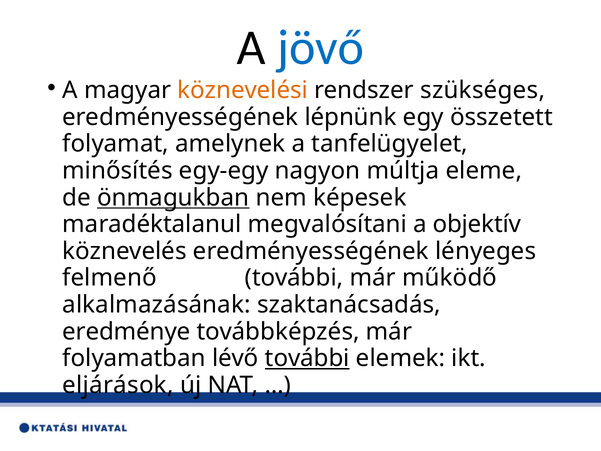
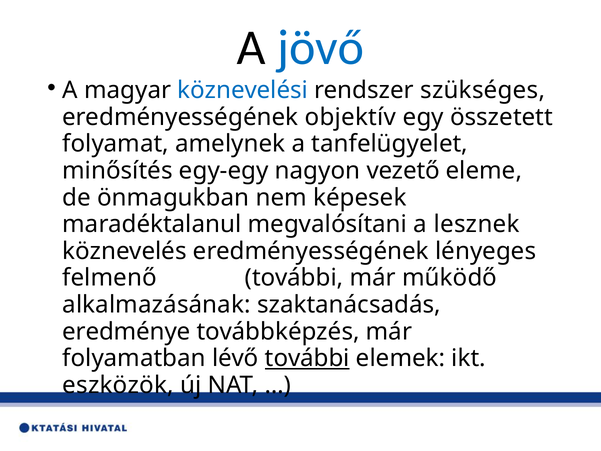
köznevelési colour: orange -> blue (243, 90)
lépnünk: lépnünk -> objektív (350, 117)
múltja: múltja -> vezető (403, 171)
önmagukban underline: present -> none (173, 197)
objektív: objektív -> lesznek (477, 224)
eljárások: eljárások -> eszközök (118, 385)
